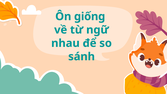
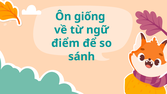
nhau: nhau -> điểm (65, 43)
